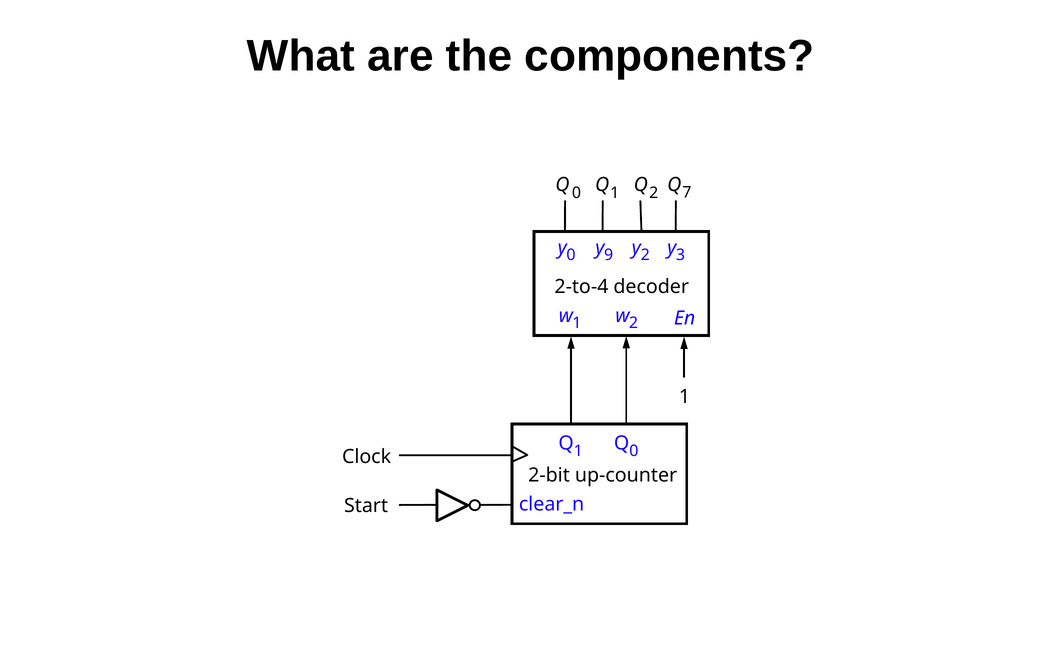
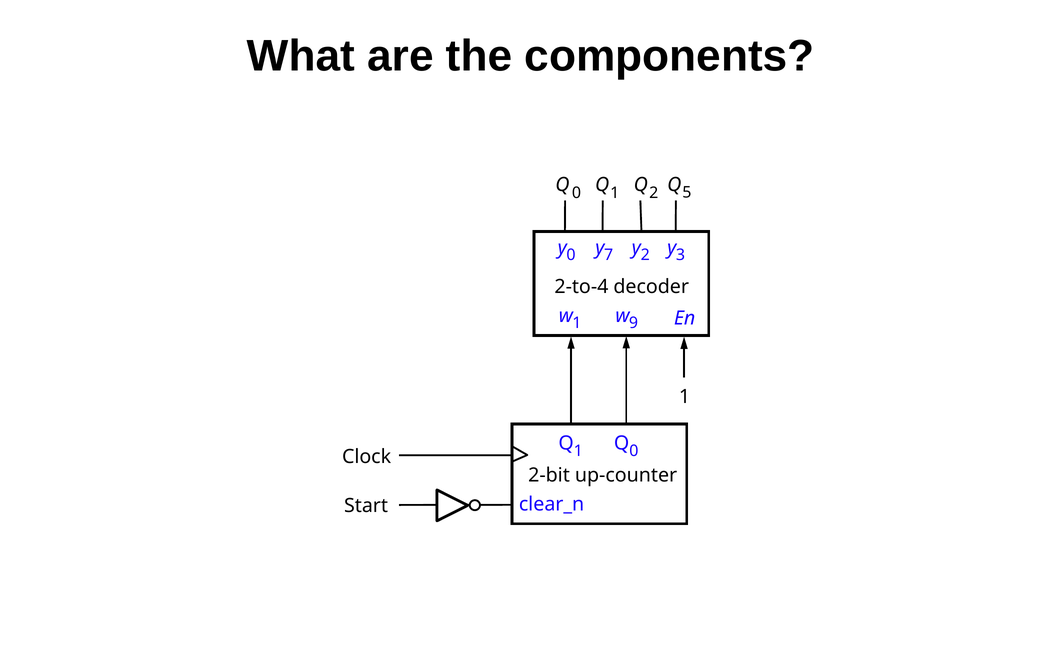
7: 7 -> 5 (687, 192)
9: 9 -> 7 (609, 255)
w 2: 2 -> 9 (634, 323)
